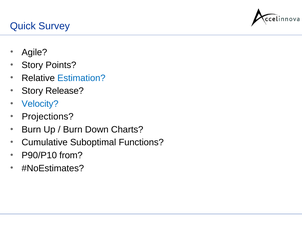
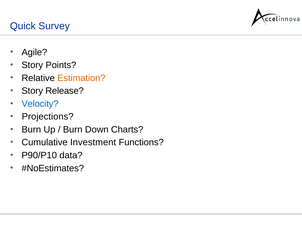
Estimation colour: blue -> orange (81, 78)
Suboptimal: Suboptimal -> Investment (93, 143)
from: from -> data (71, 156)
